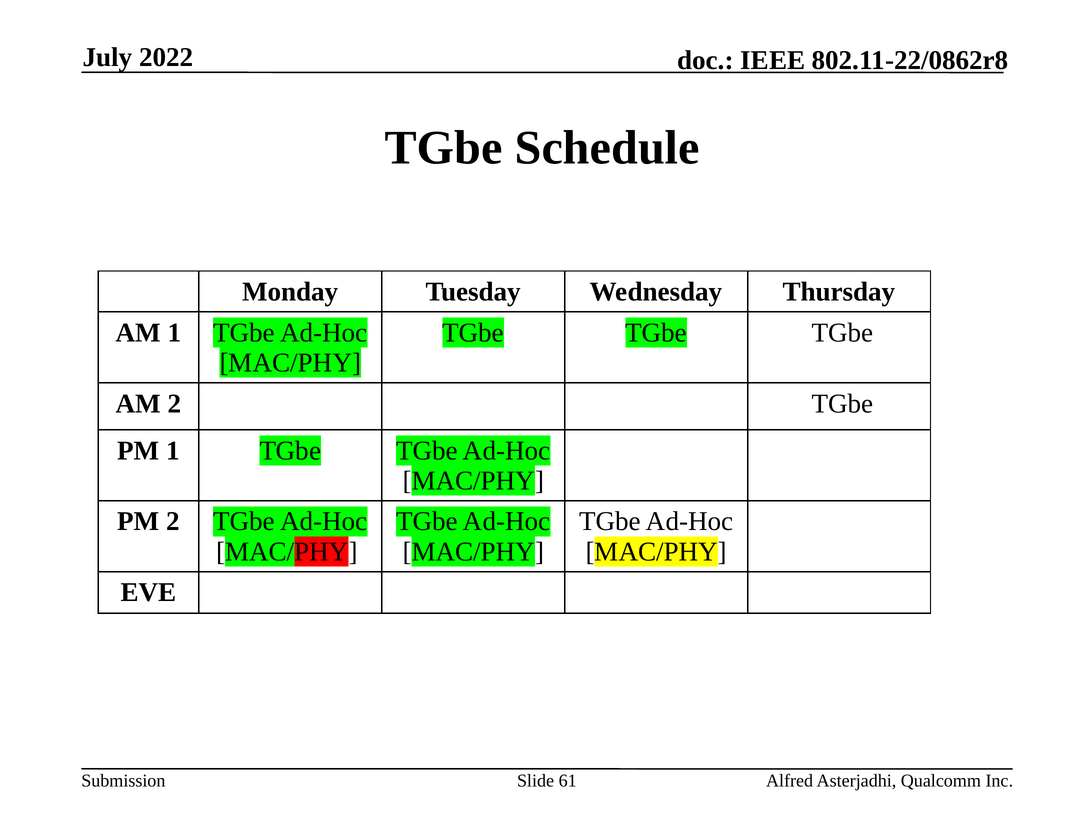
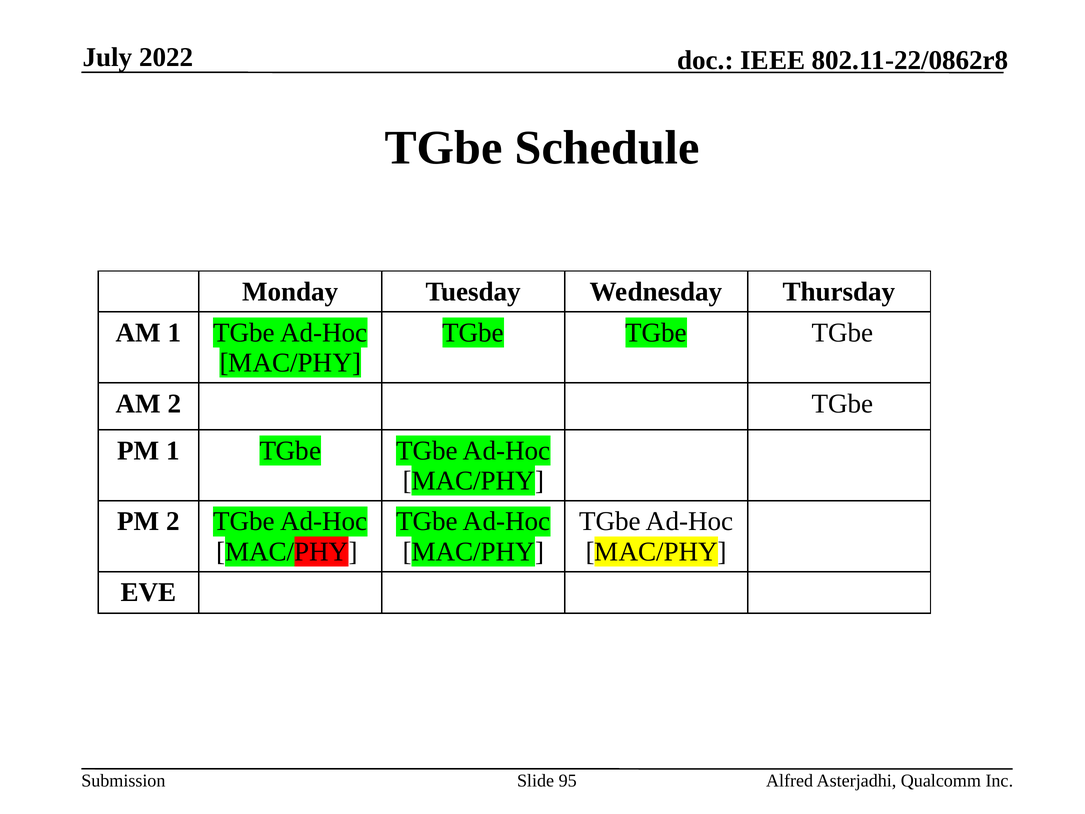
61: 61 -> 95 (568, 780)
